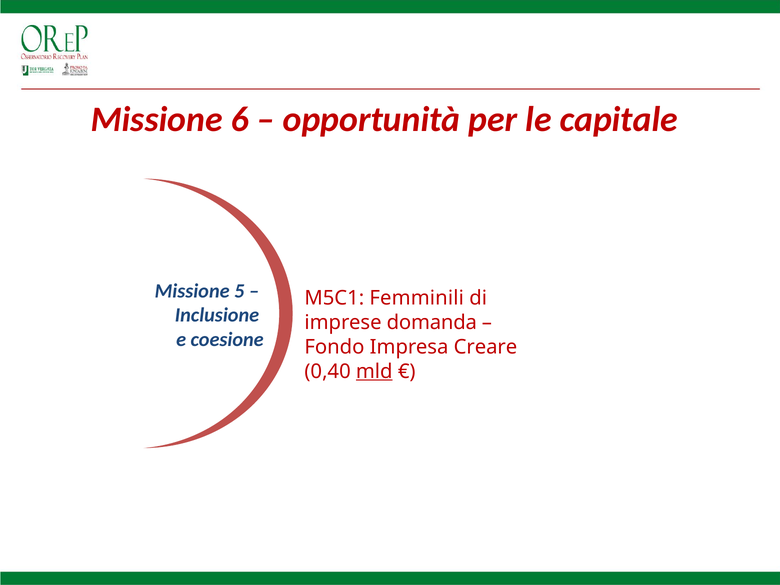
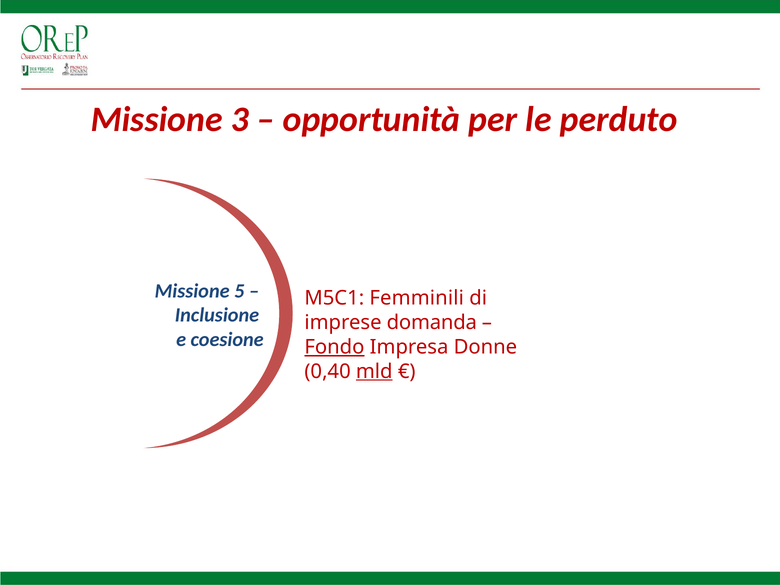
6: 6 -> 3 (240, 120)
capitale: capitale -> perduto (619, 120)
Fondo underline: none -> present (334, 347)
Creare: Creare -> Donne (485, 347)
